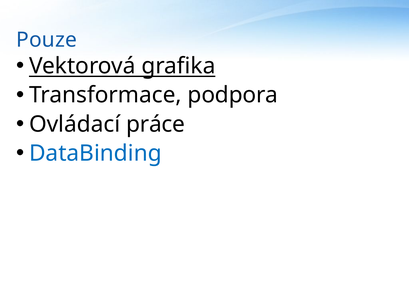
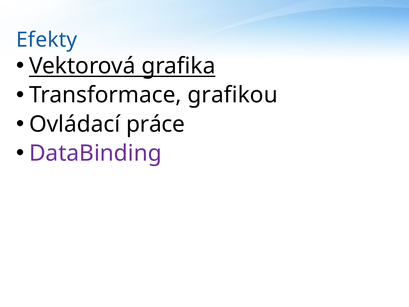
Pouze: Pouze -> Efekty (47, 40)
podpora: podpora -> grafikou (233, 95)
DataBinding colour: blue -> purple (95, 153)
